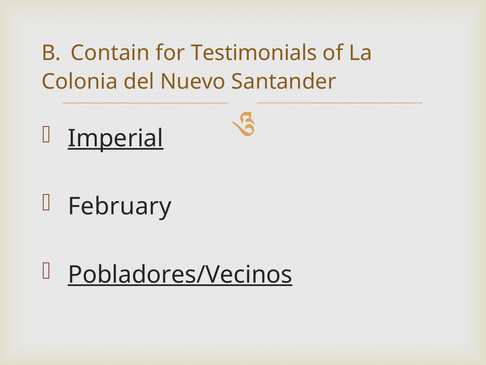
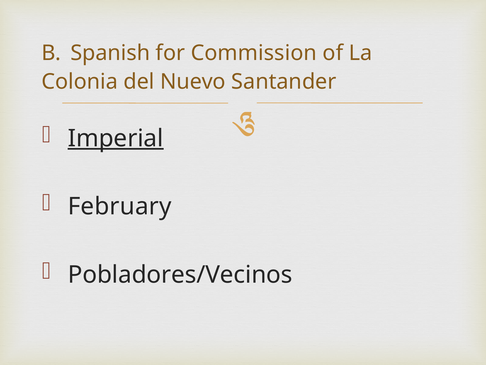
Contain: Contain -> Spanish (110, 53)
Testimonials: Testimonials -> Commission (254, 53)
Pobladores/Vecinos underline: present -> none (180, 274)
